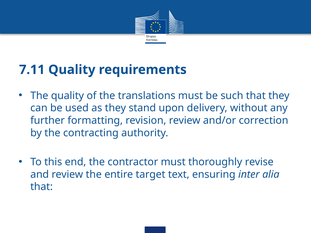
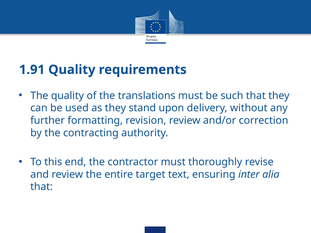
7.11: 7.11 -> 1.91 (32, 70)
